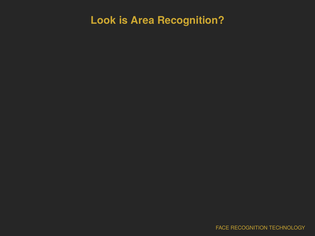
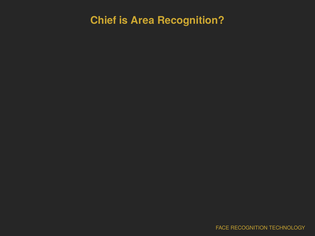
Look: Look -> Chief (103, 20)
